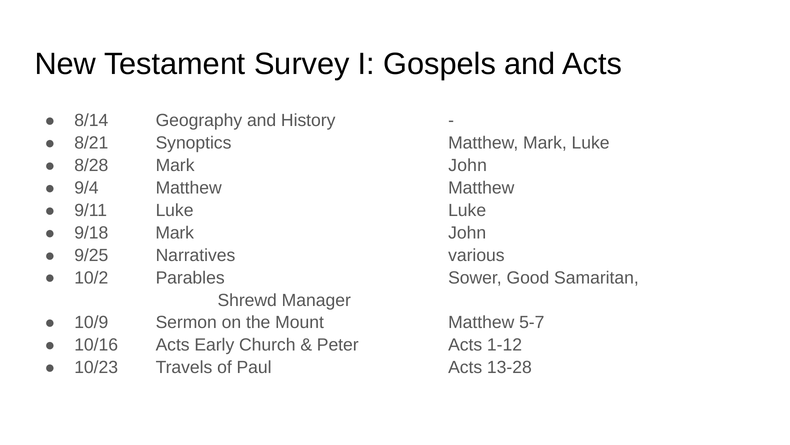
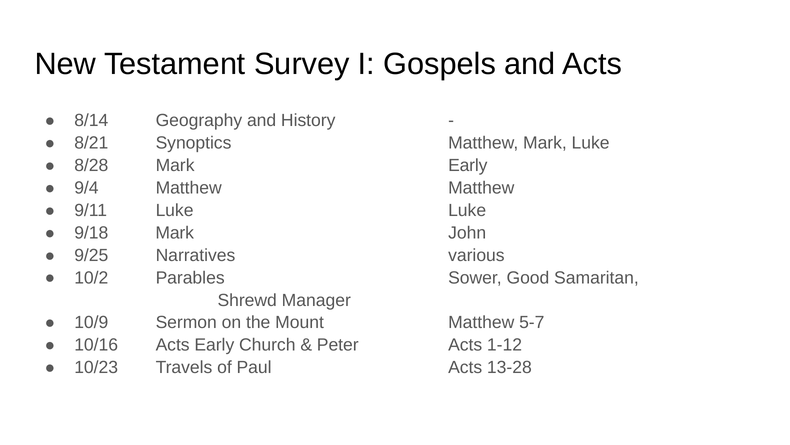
8/28 Mark John: John -> Early (468, 165)
